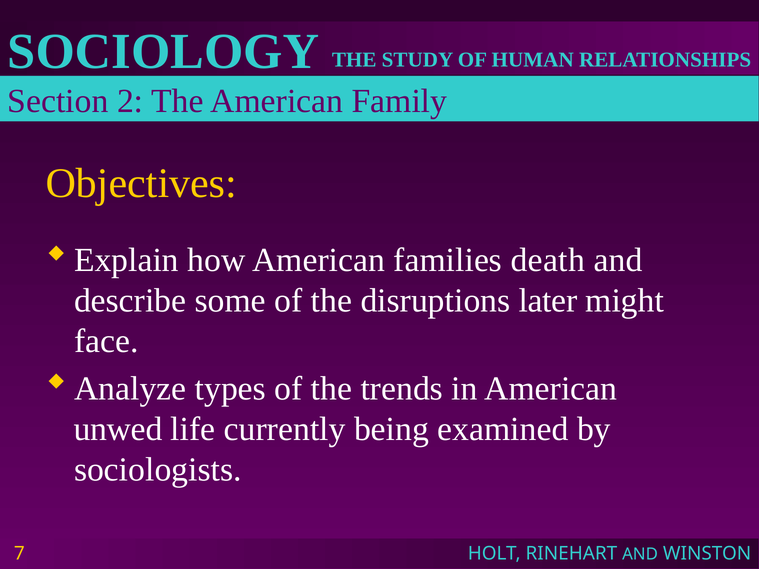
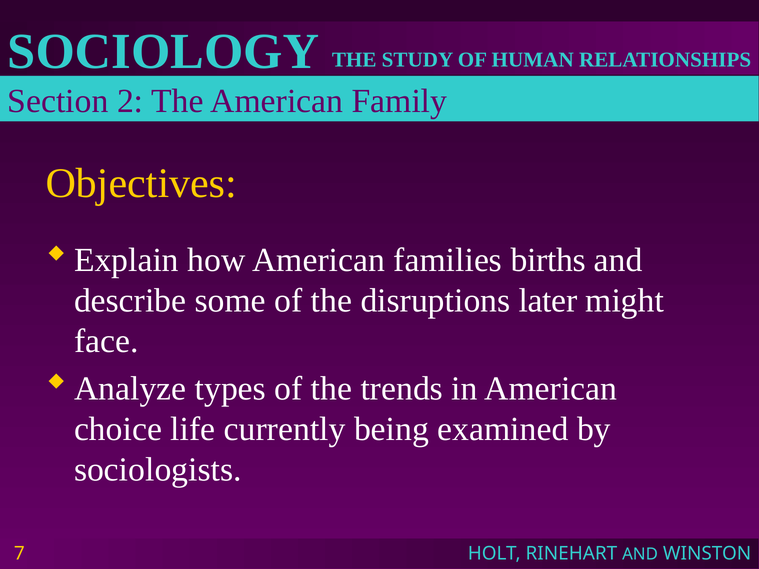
death: death -> births (548, 260)
unwed: unwed -> choice (118, 429)
